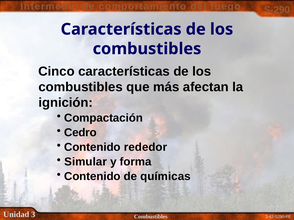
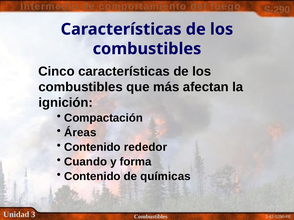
Cedro: Cedro -> Áreas (80, 133)
Simular: Simular -> Cuando (86, 162)
